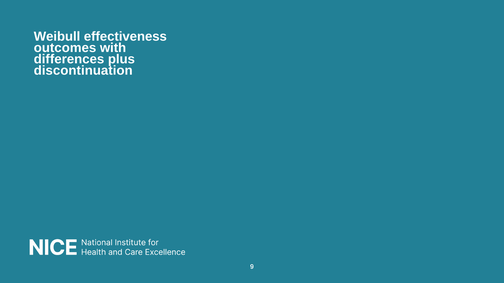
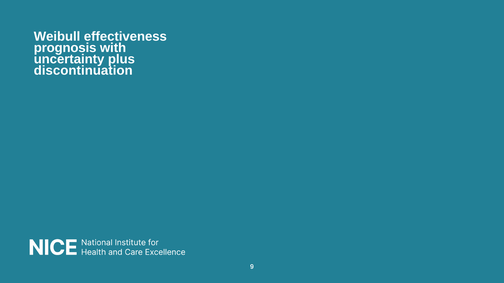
outcomes: outcomes -> prognosis (65, 48)
differences: differences -> uncertainty (69, 59)
